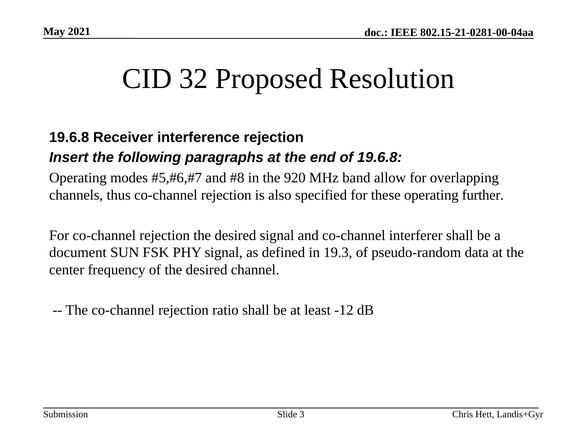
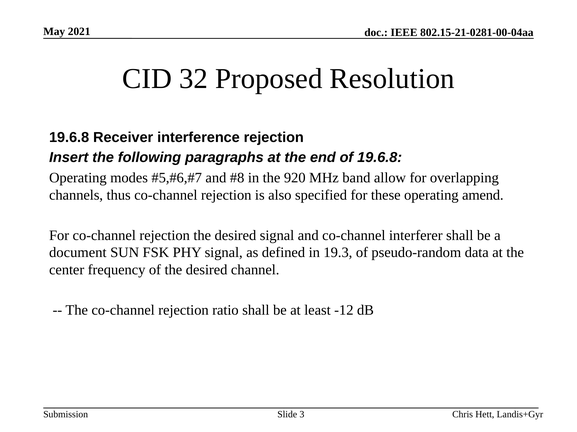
further: further -> amend (483, 195)
